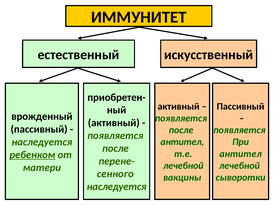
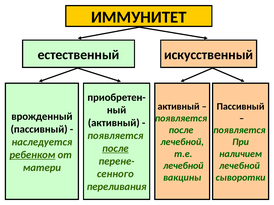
антител: антител -> лечебной (182, 142)
после underline: none -> present (115, 149)
антител: антител -> наличием (241, 154)
наследуется: наследуется -> переливания (117, 187)
